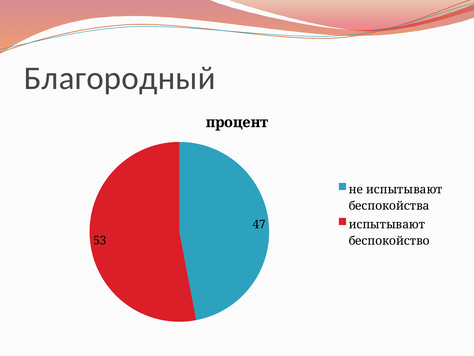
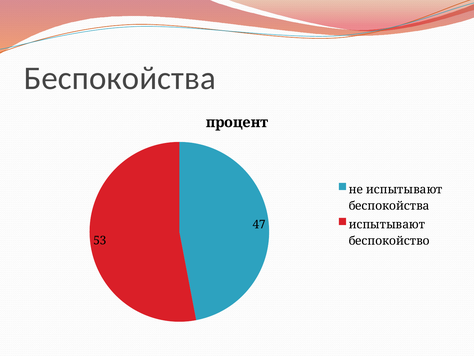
Благородный: Благородный -> Беспокойства (120, 78)
